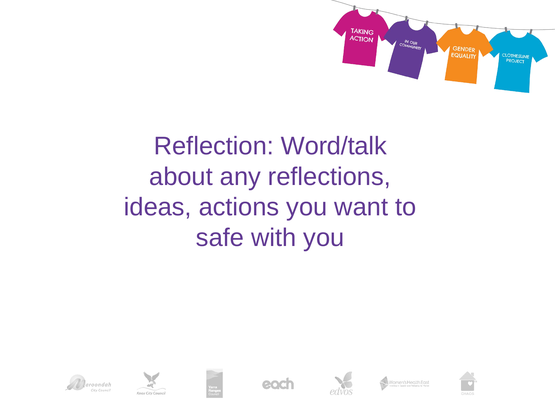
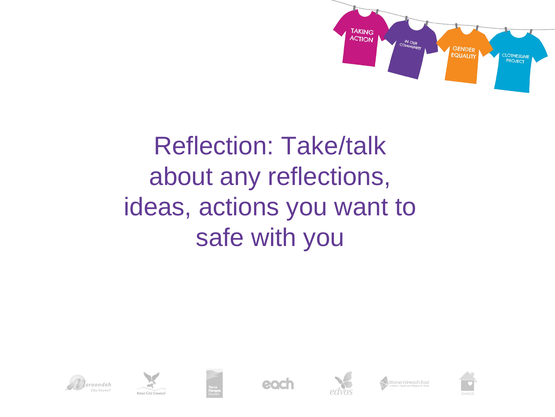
Word/talk: Word/talk -> Take/talk (334, 146)
